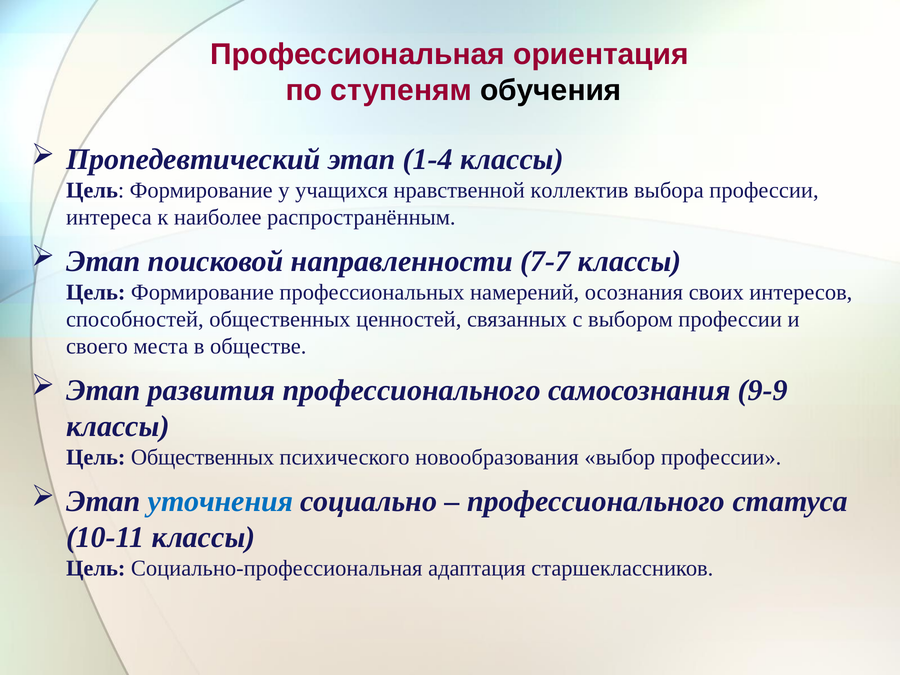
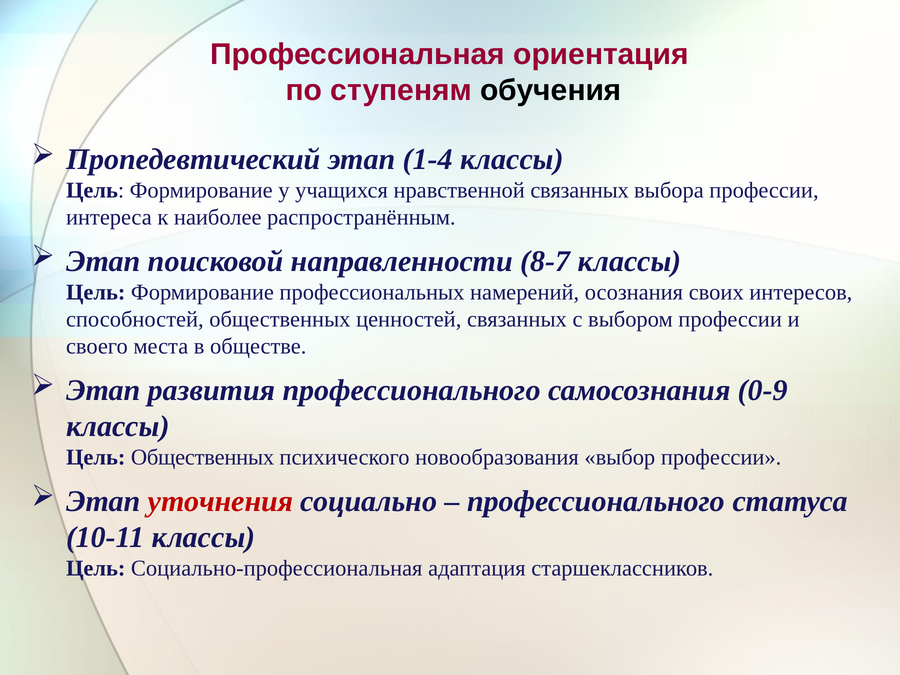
нравственной коллектив: коллектив -> связанных (580, 190)
7-7: 7-7 -> 8-7 (545, 261)
9-9: 9-9 -> 0-9 (763, 390)
уточнения colour: blue -> red (221, 501)
